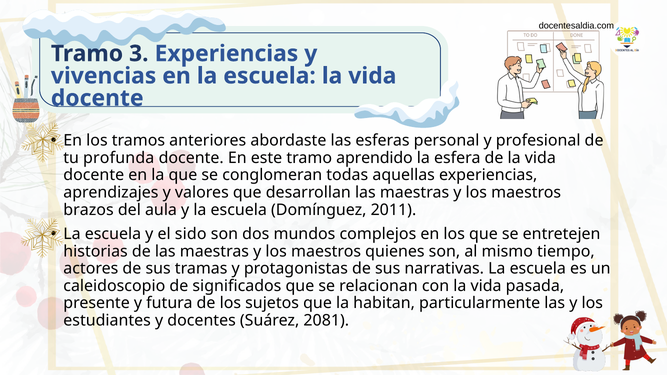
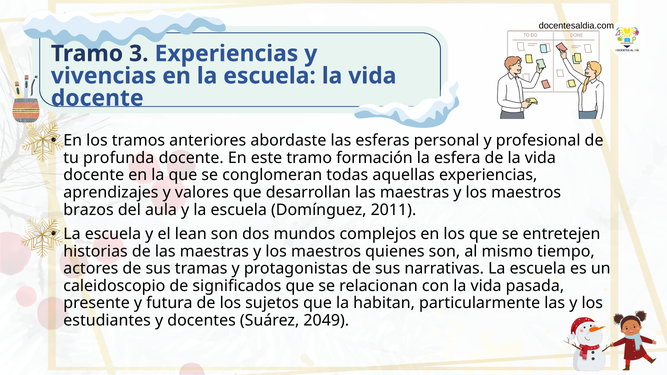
aprendido: aprendido -> formación (374, 158)
sido: sido -> lean (191, 234)
2081: 2081 -> 2049 (326, 321)
